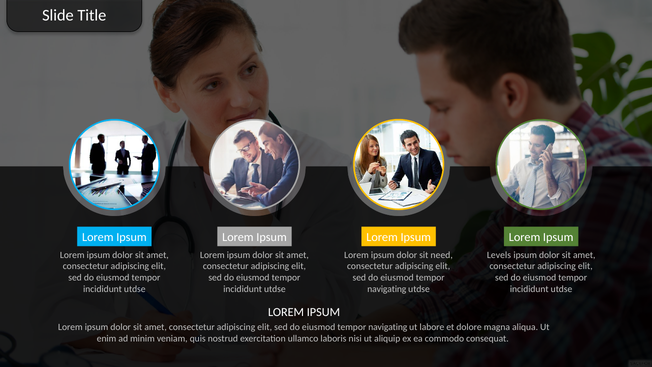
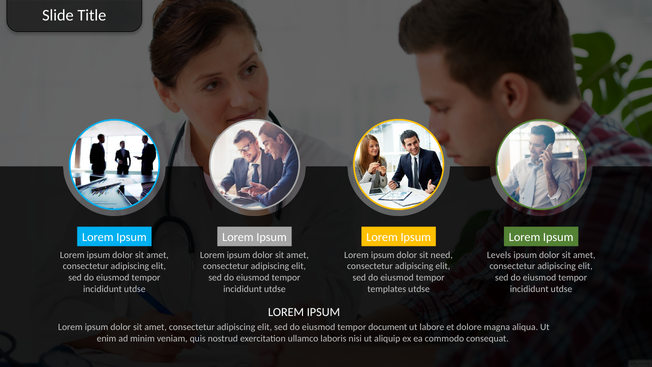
navigating: navigating -> templates (387, 289)
navigating: navigating -> document (388, 327)
